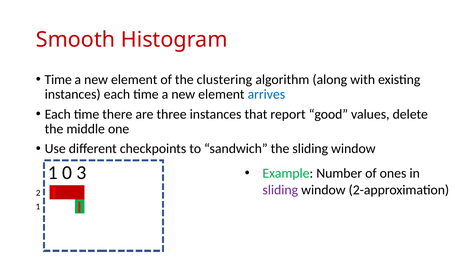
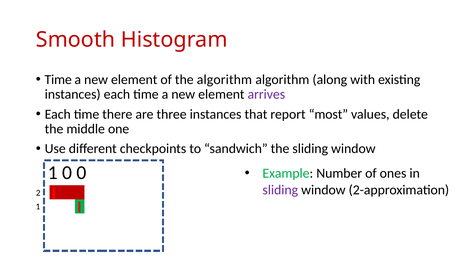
the clustering: clustering -> algorithm (224, 80)
arrives colour: blue -> purple (266, 94)
good: good -> most (328, 114)
0 3: 3 -> 0 (81, 173)
